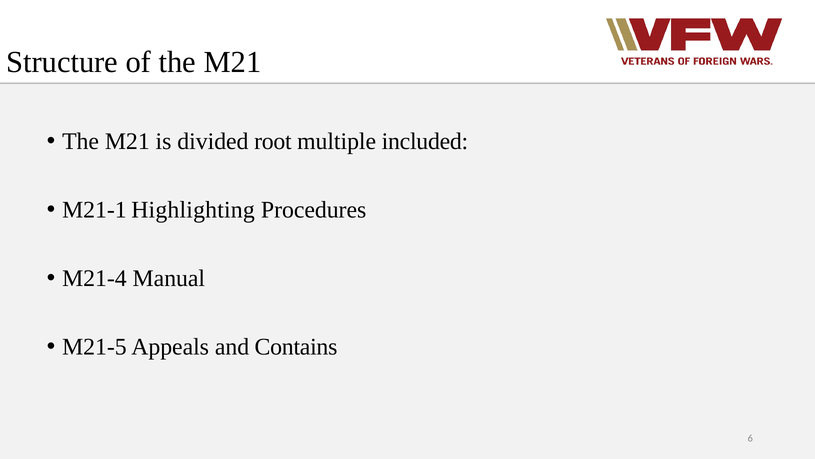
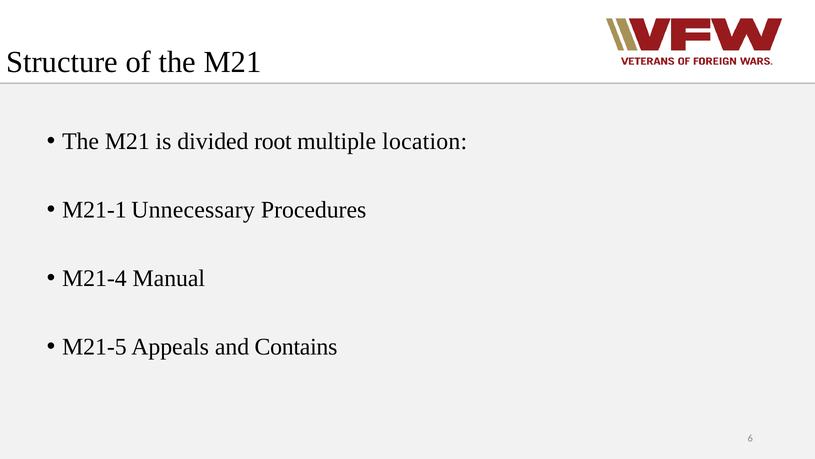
included: included -> location (425, 141)
Highlighting: Highlighting -> Unnecessary (193, 210)
